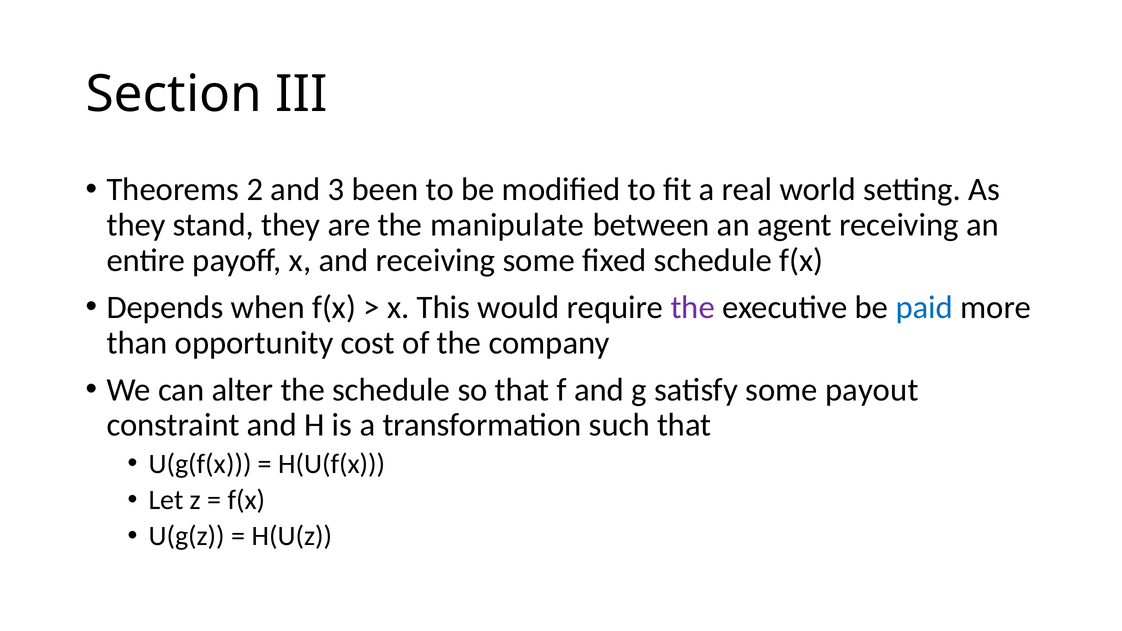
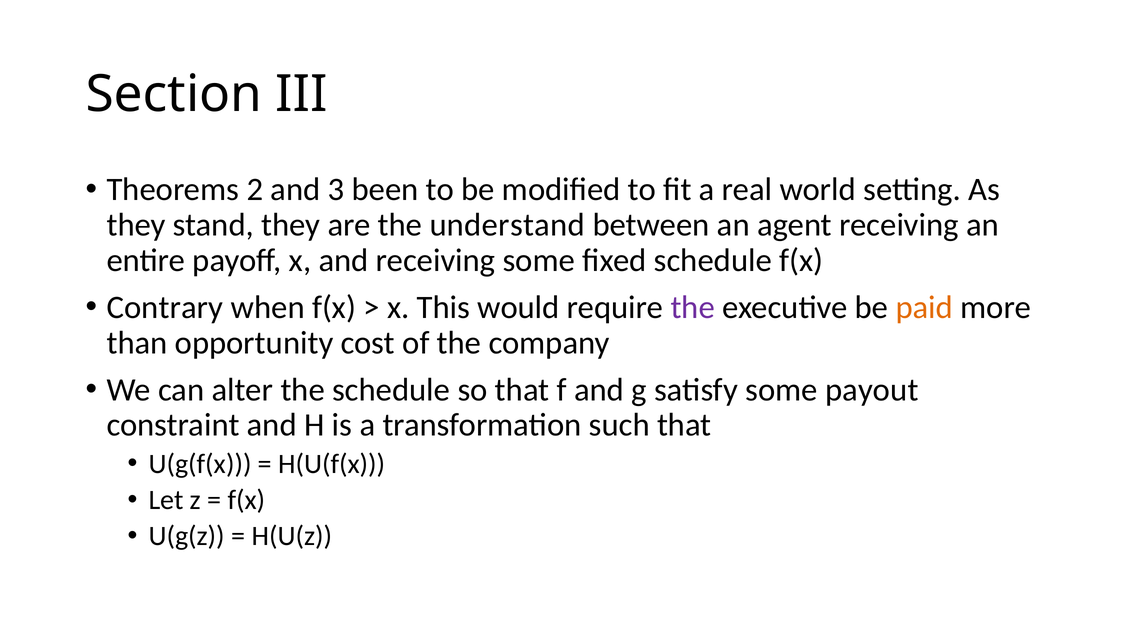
manipulate: manipulate -> understand (507, 225)
Depends: Depends -> Contrary (165, 307)
paid colour: blue -> orange (924, 307)
